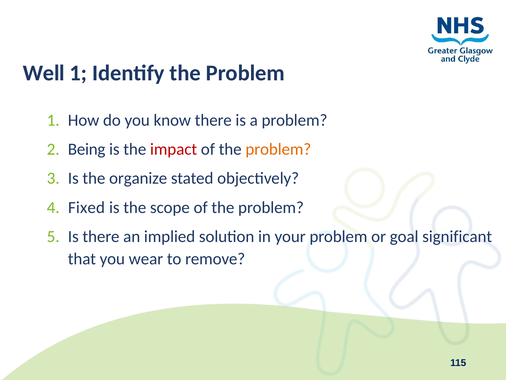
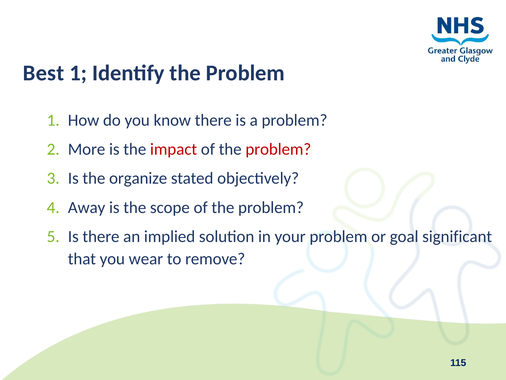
Well: Well -> Best (44, 73)
Being: Being -> More (87, 149)
problem colour: orange -> red (278, 149)
Fixed: Fixed -> Away (87, 207)
